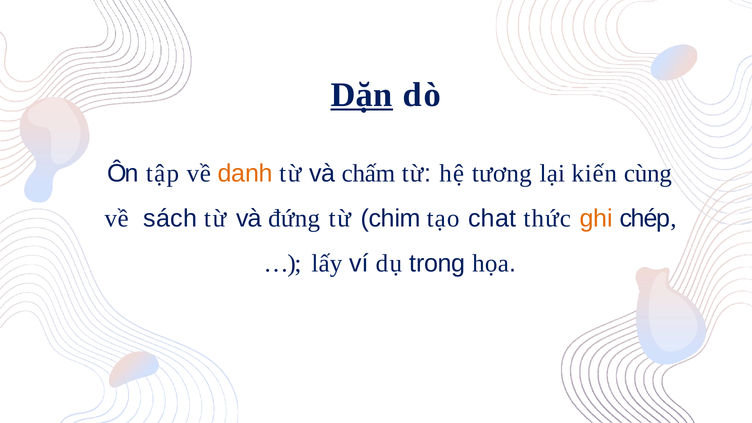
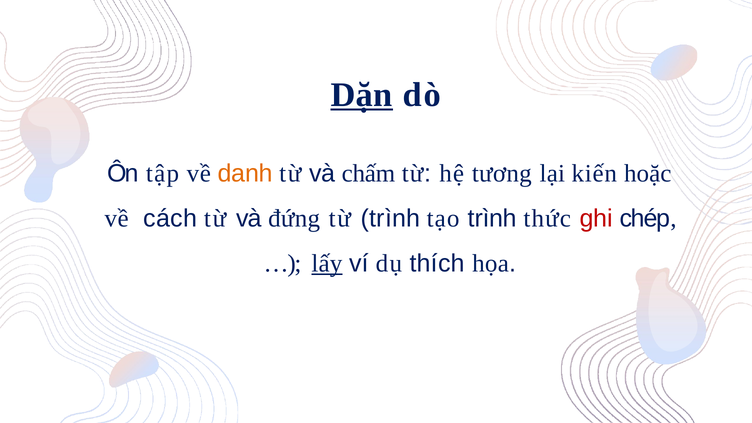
cùng: cùng -> hoặc (648, 173)
sách: sách -> cách (170, 218)
từ chim: chim -> trình (390, 218)
tạo chat: chat -> trình (492, 218)
ghi colour: orange -> red (596, 218)
lấy underline: none -> present (327, 264)
trong: trong -> thích (437, 264)
